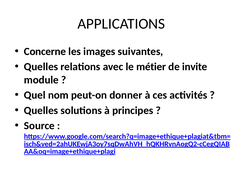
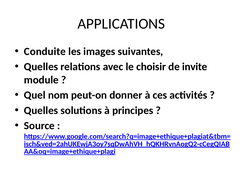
Concerne: Concerne -> Conduite (45, 52)
métier: métier -> choisir (151, 67)
